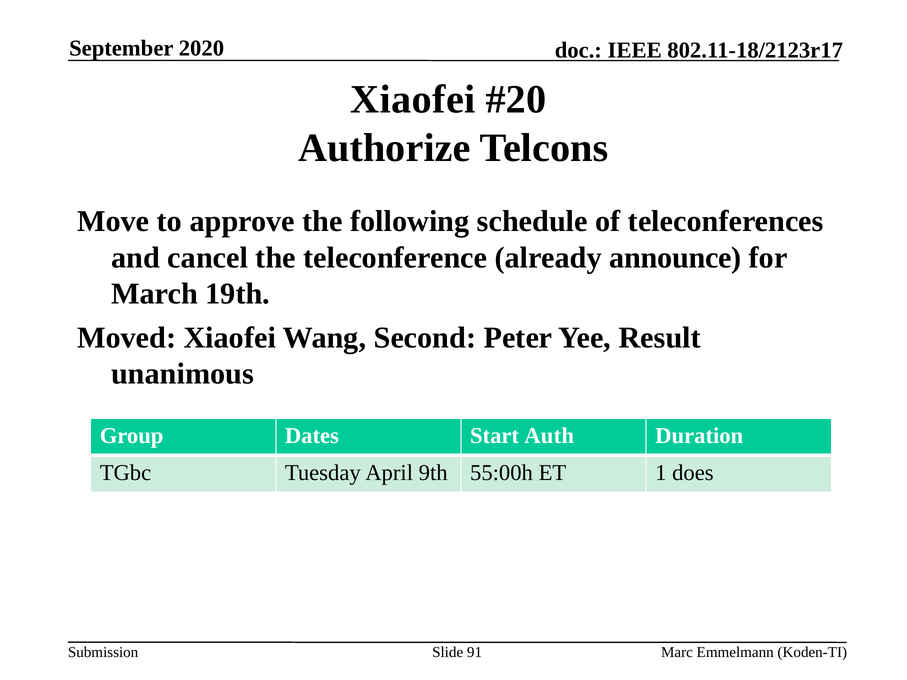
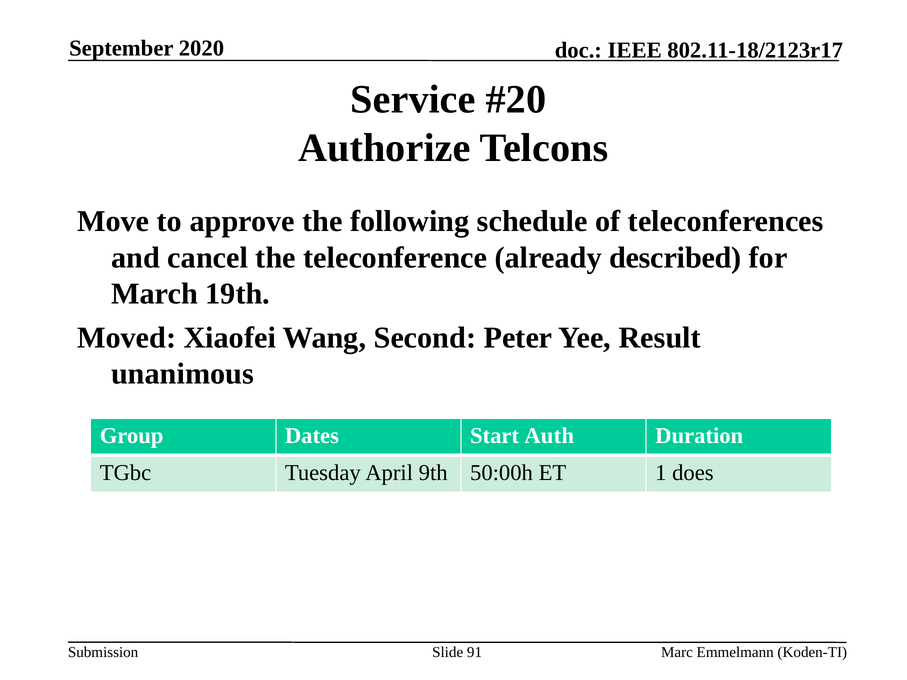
Xiaofei: Xiaofei -> Service (413, 99)
announce: announce -> described (675, 258)
55:00h: 55:00h -> 50:00h (502, 473)
